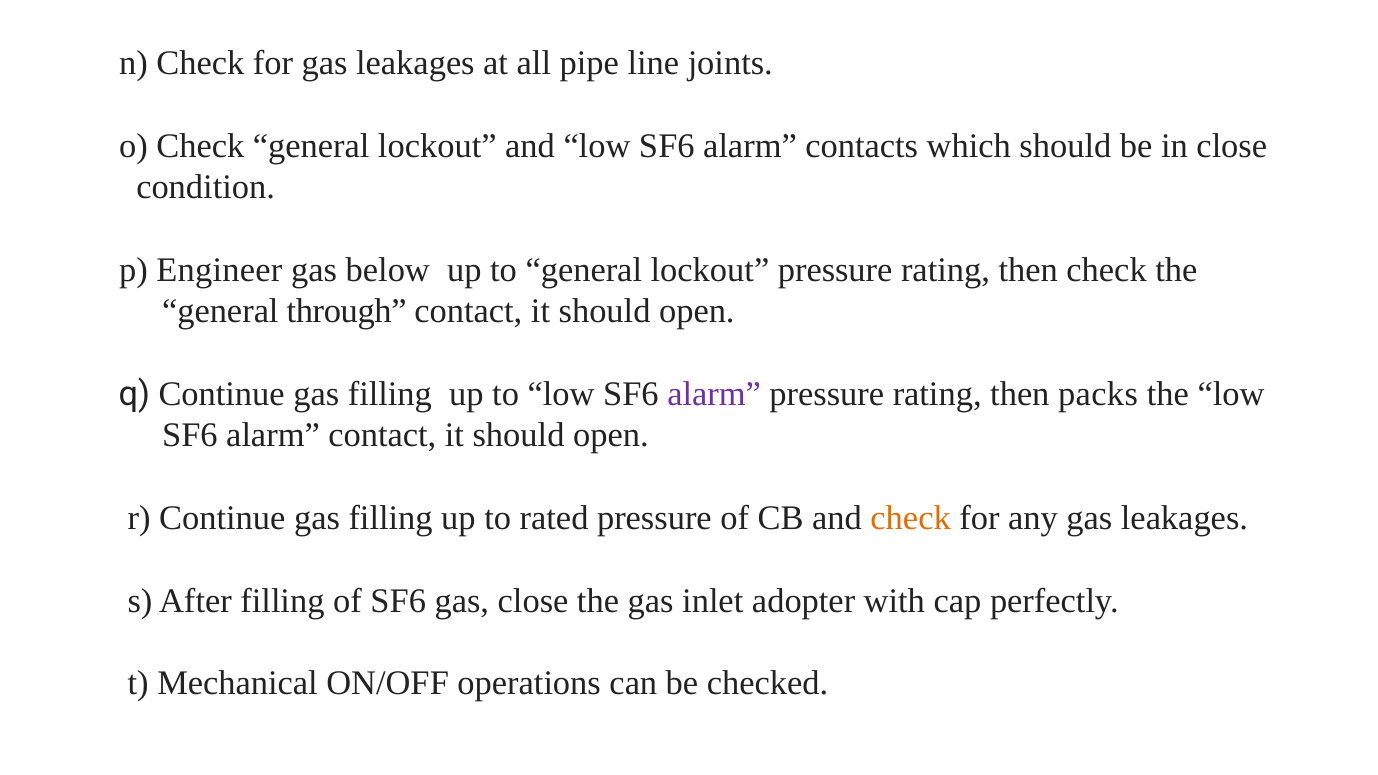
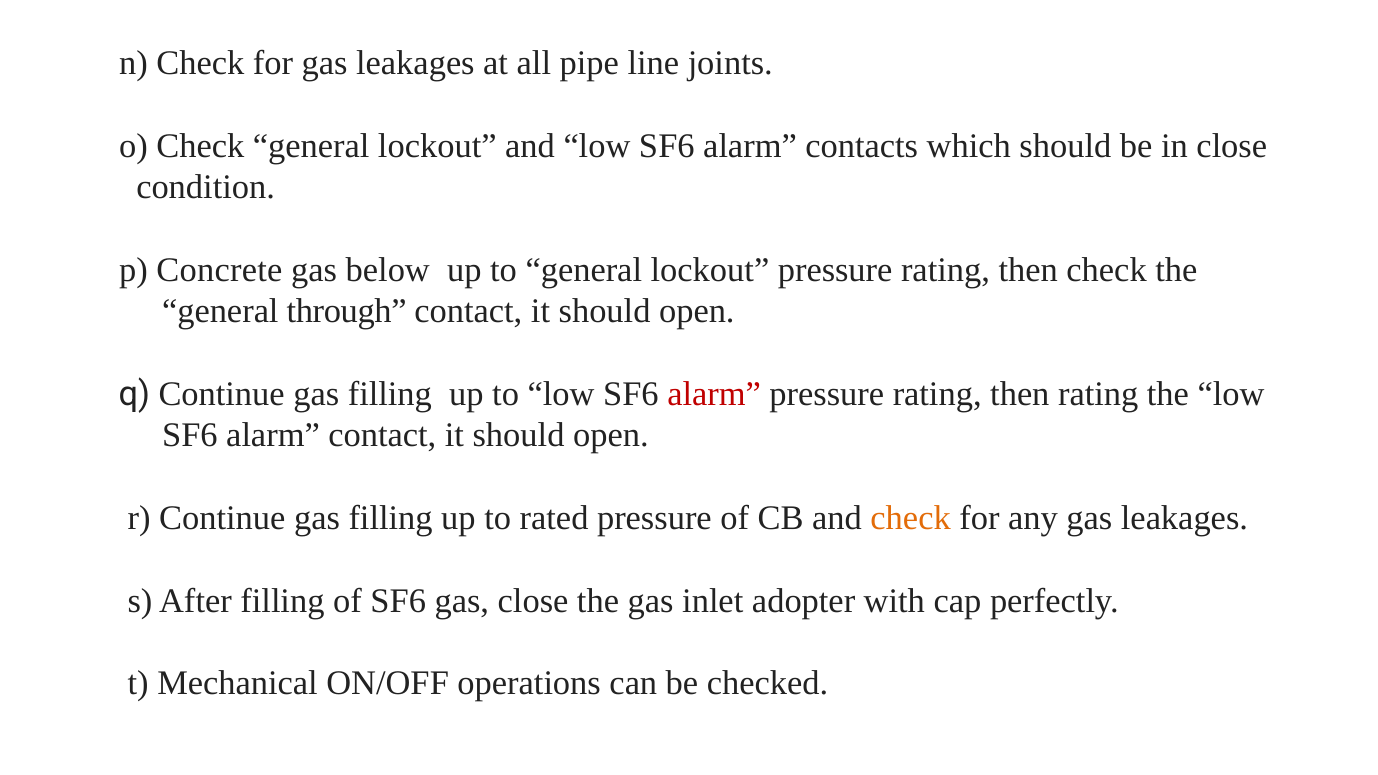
Engineer: Engineer -> Concrete (219, 270)
alarm colour: purple -> red (714, 394)
then packs: packs -> rating (1098, 394)
